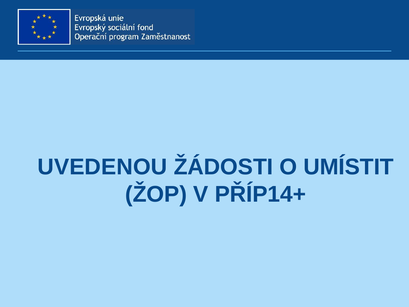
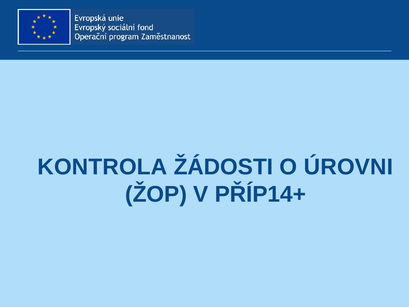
UVEDENOU: UVEDENOU -> KONTROLA (102, 167)
UMÍSTIT: UMÍSTIT -> ÚROVNI (349, 167)
